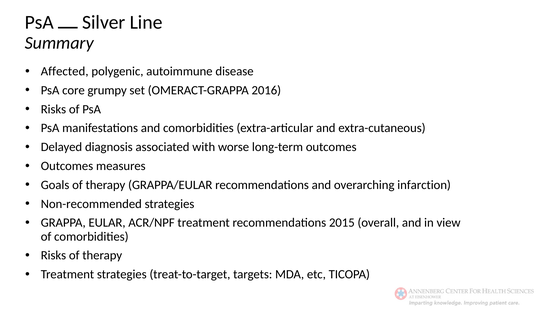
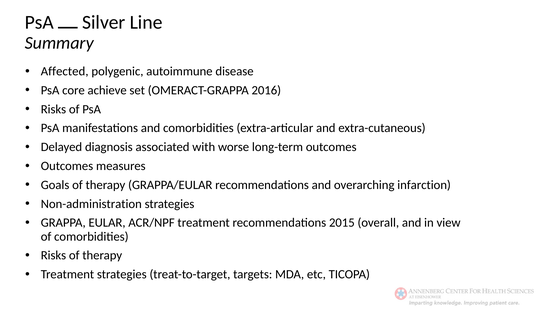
grumpy: grumpy -> achieve (107, 90)
Non-recommended: Non-recommended -> Non-administration (91, 204)
